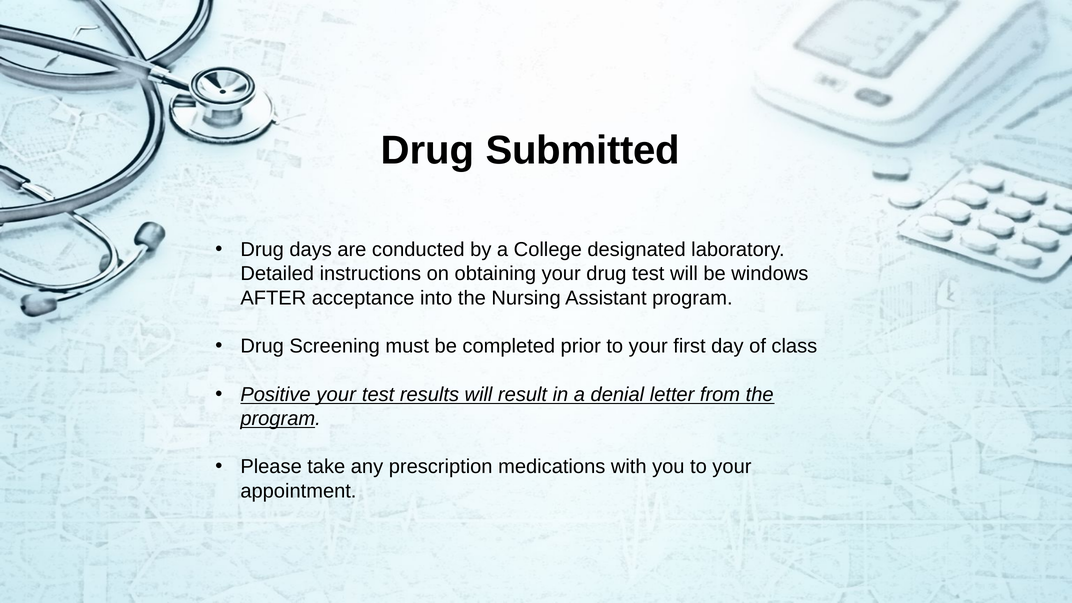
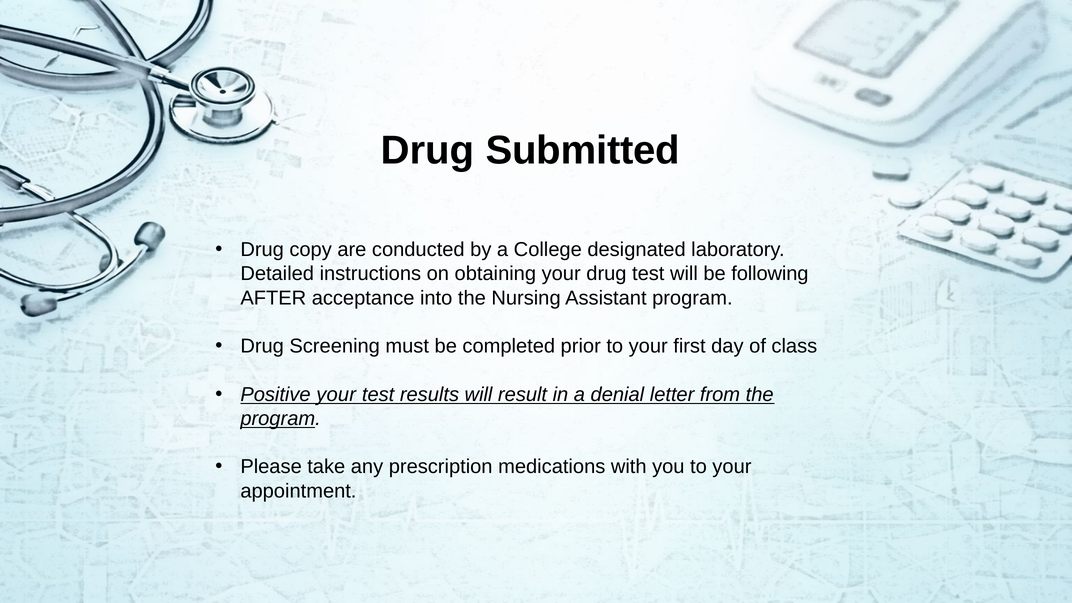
days: days -> copy (311, 250)
windows: windows -> following (770, 274)
